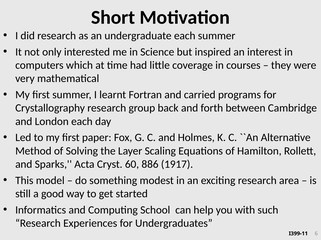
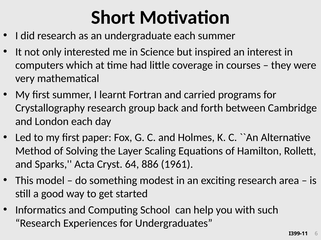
60: 60 -> 64 (132, 165)
1917: 1917 -> 1961 (177, 165)
